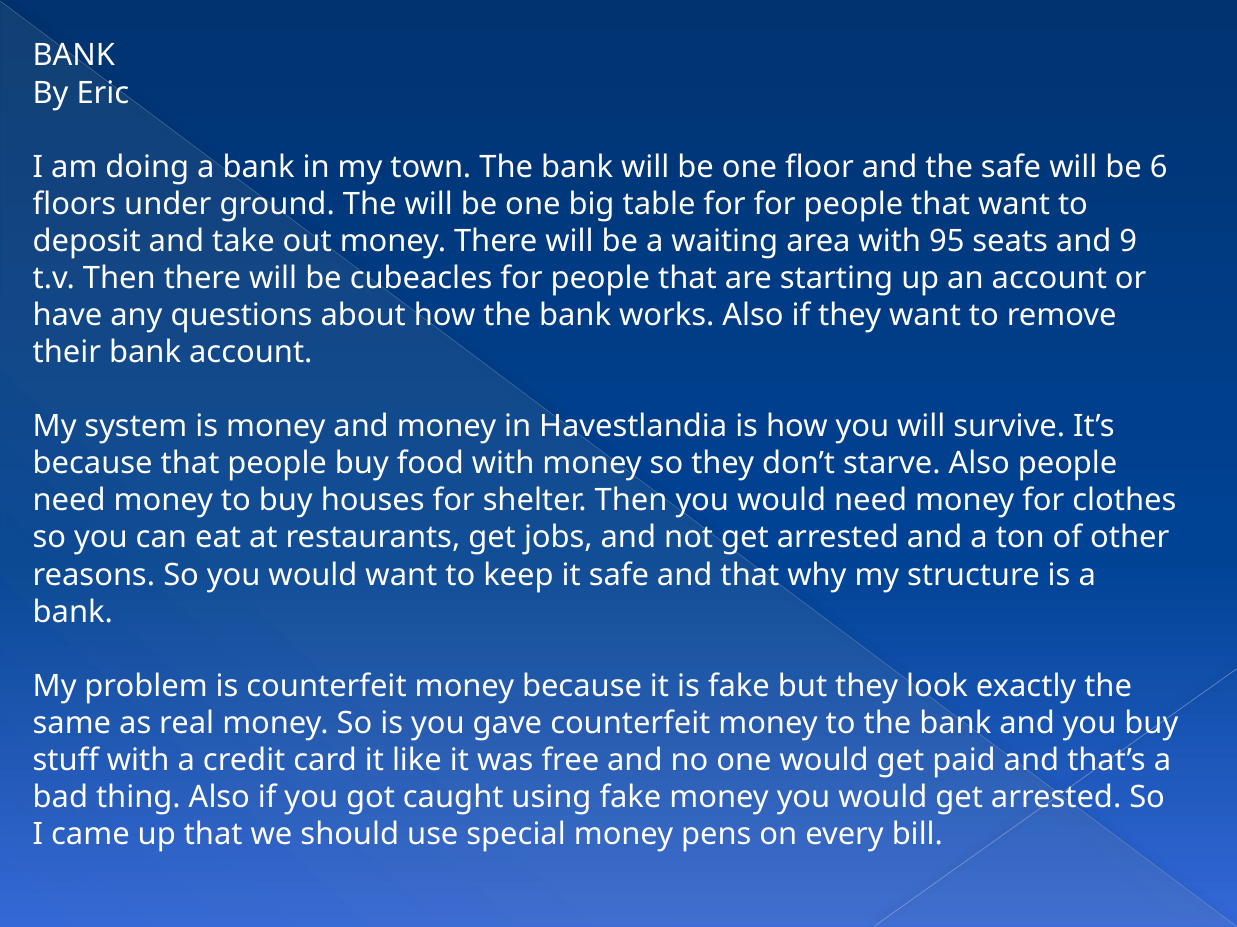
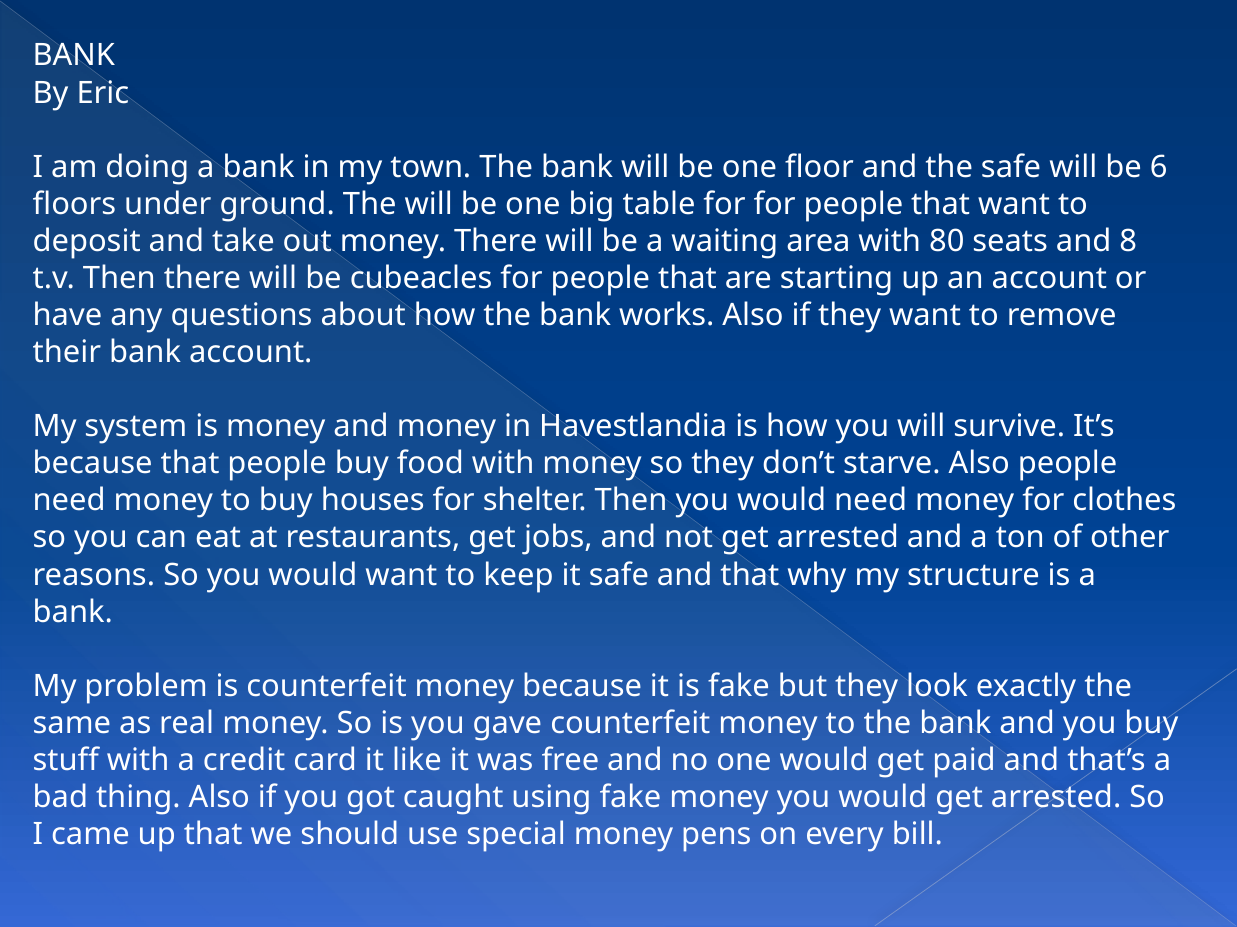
95: 95 -> 80 (947, 241)
9: 9 -> 8 (1128, 241)
